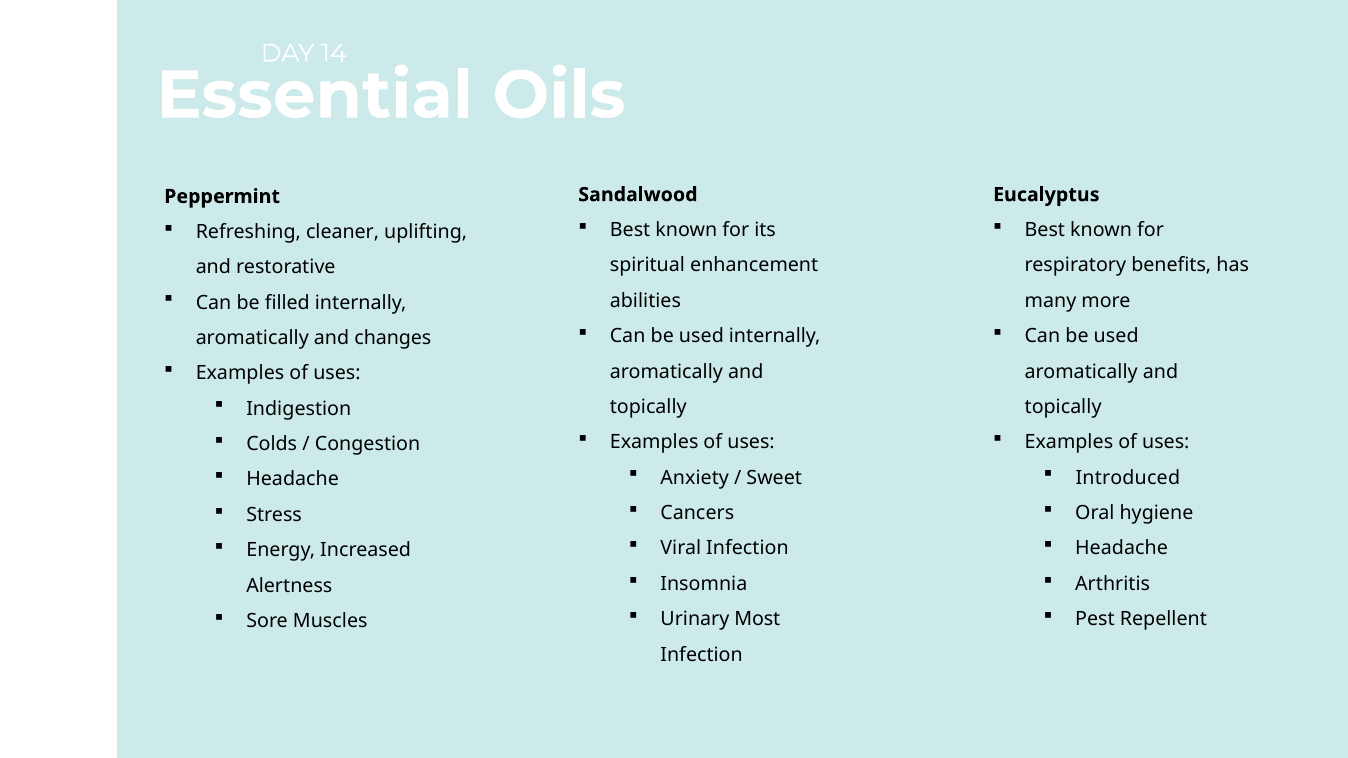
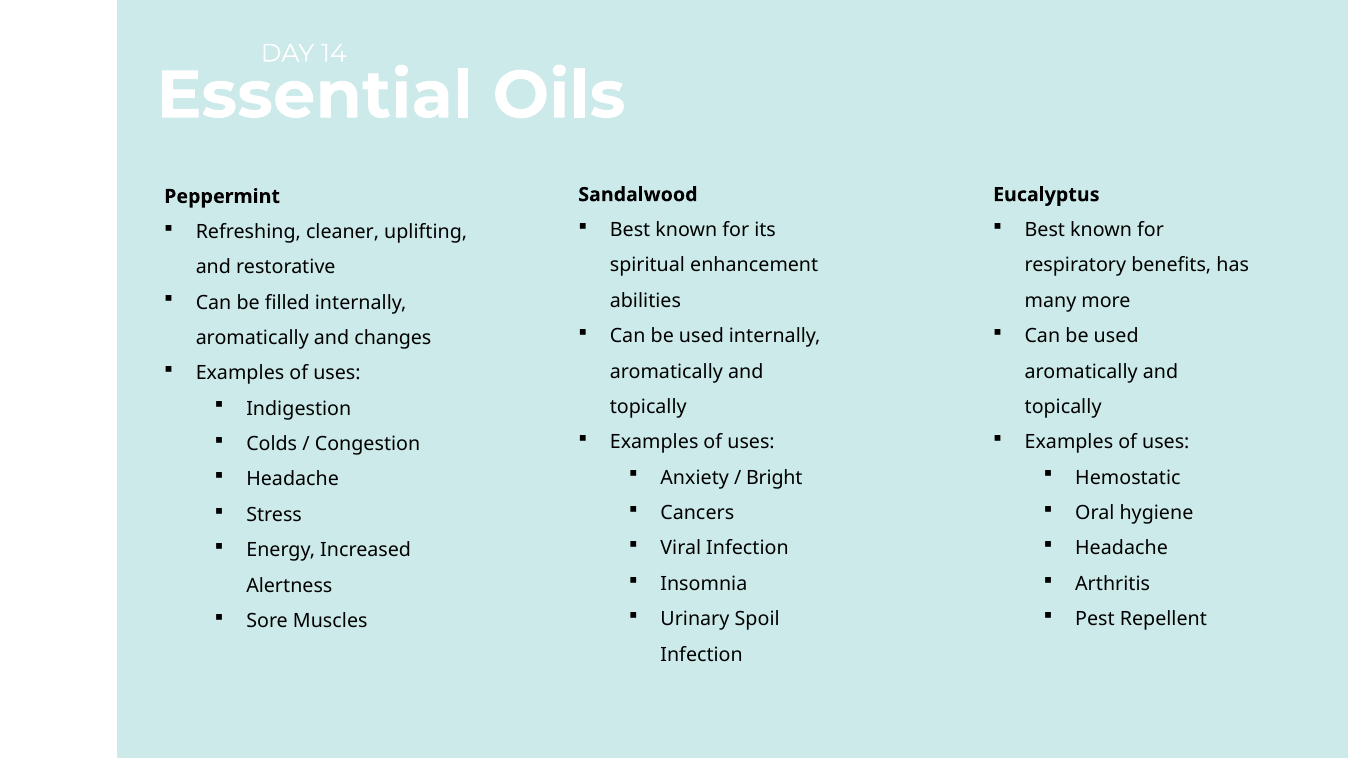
Sweet: Sweet -> Bright (774, 478)
Introduced: Introduced -> Hemostatic (1128, 478)
Most: Most -> Spoil (757, 619)
